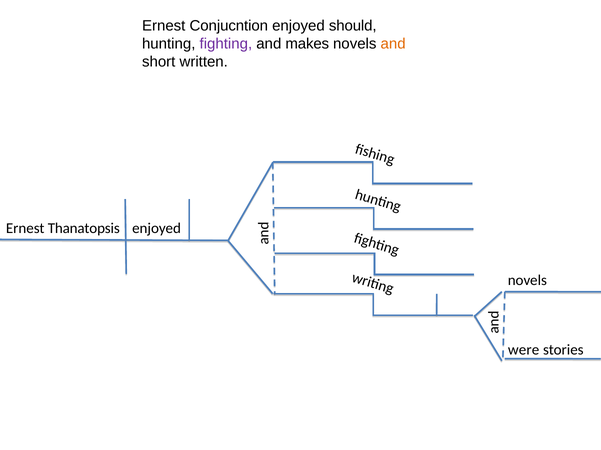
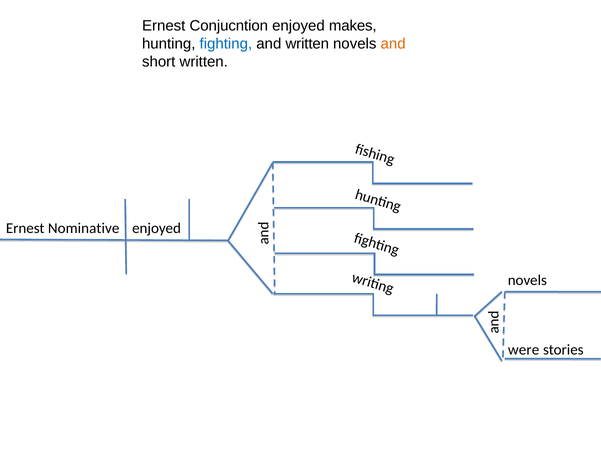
should: should -> makes (353, 26)
fighting colour: purple -> blue (226, 44)
and makes: makes -> written (307, 44)
Thanatopsis: Thanatopsis -> Nominative (84, 228)
